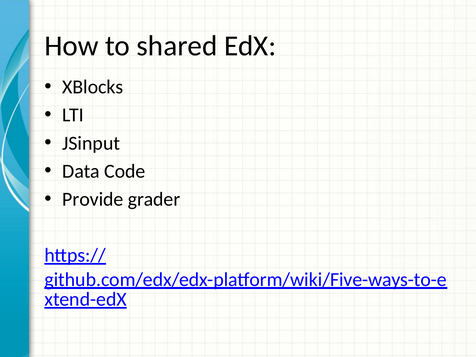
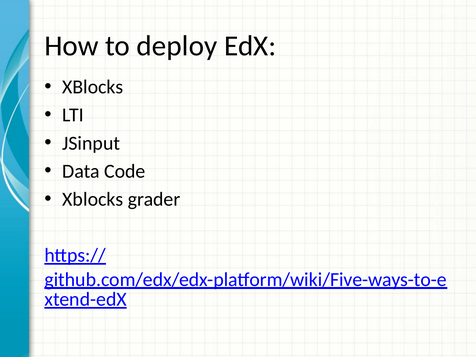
shared: shared -> deploy (177, 46)
Provide: Provide -> Xblocks (93, 199)
